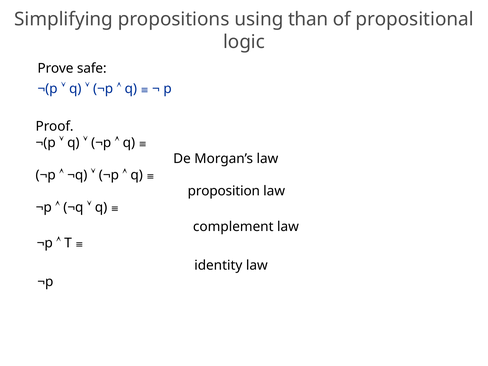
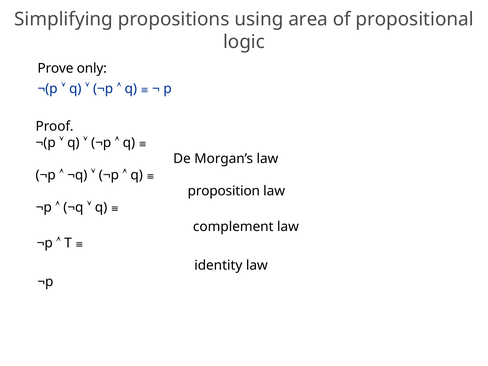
than: than -> area (308, 19)
safe: safe -> only (92, 68)
